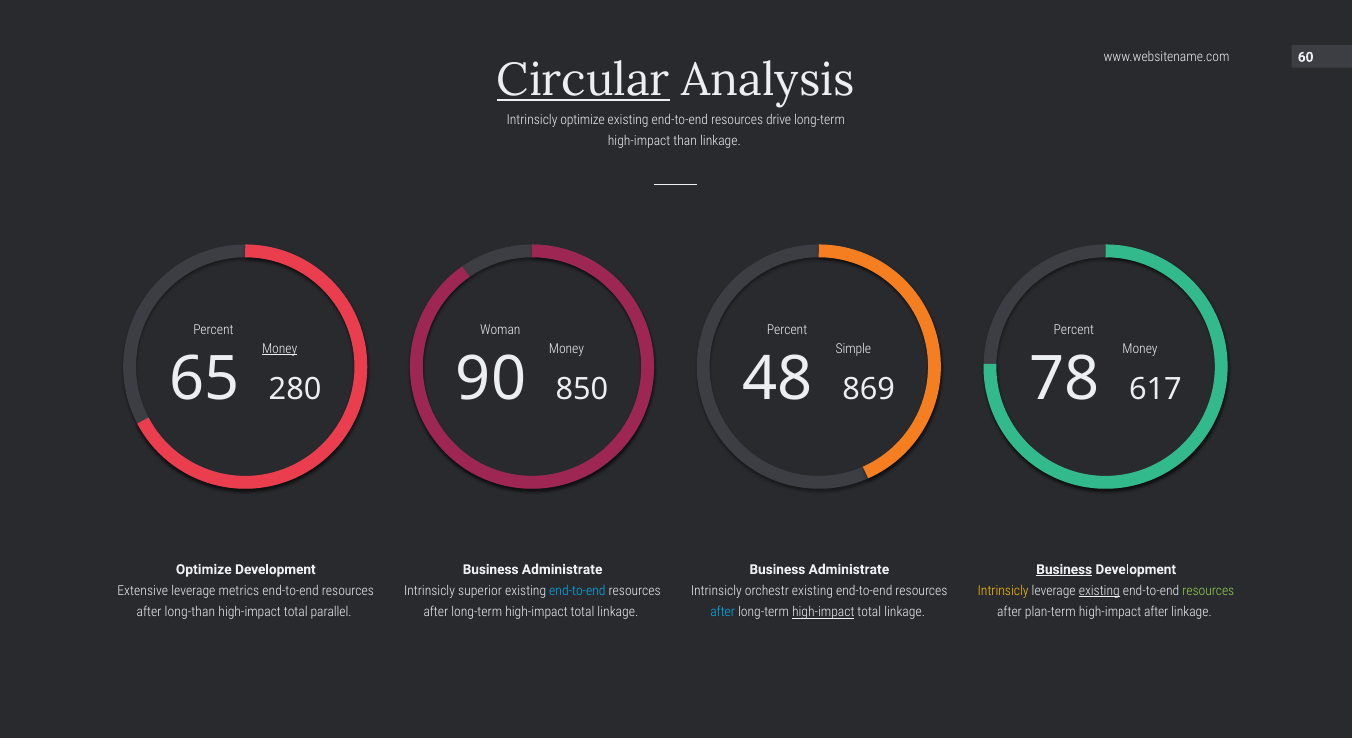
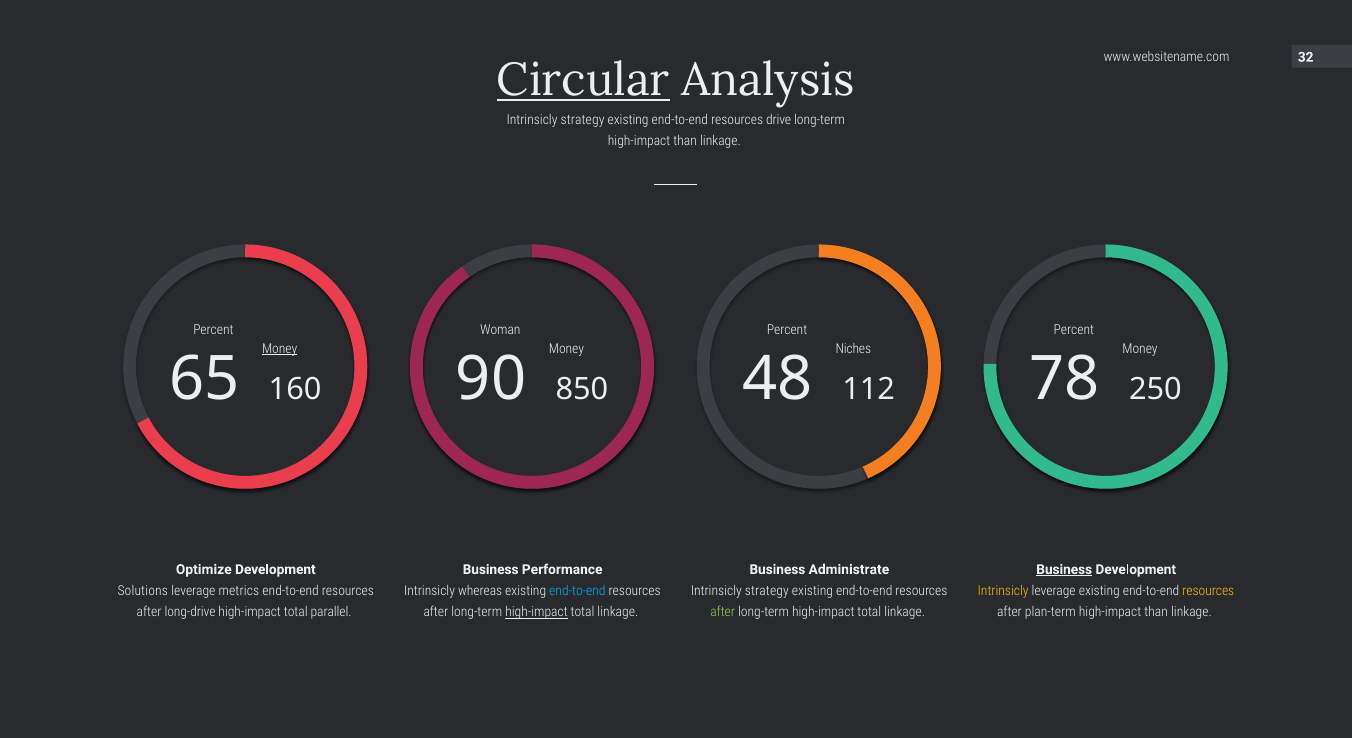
60: 60 -> 32 (1306, 57)
optimize: optimize -> strategy (583, 120)
Simple: Simple -> Niches (853, 348)
280: 280 -> 160 (295, 389)
869: 869 -> 112 (869, 389)
617: 617 -> 250 (1155, 389)
Administrate: Administrate -> Performance (562, 569)
Extensive: Extensive -> Solutions (143, 590)
superior: superior -> whereas (480, 590)
orchestr: orchestr -> strategy (767, 590)
existing underline: present -> none (1099, 590)
resources colour: light green -> yellow (1208, 590)
long-than: long-than -> long-drive (190, 612)
high-impact underline: none -> present (536, 612)
after colour: light blue -> light green (723, 612)
high-impact underline: present -> none (823, 612)
after: after -> than (1156, 612)
